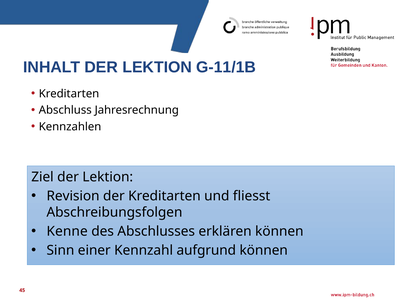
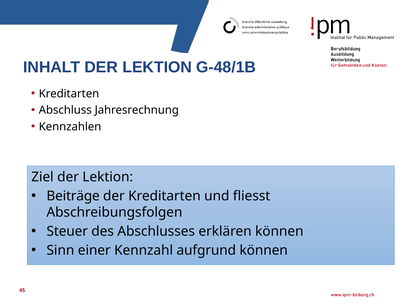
G-11/1B: G-11/1B -> G-48/1B (226, 67)
Revision: Revision -> Beiträge (73, 196)
Kenne: Kenne -> Steuer (67, 231)
